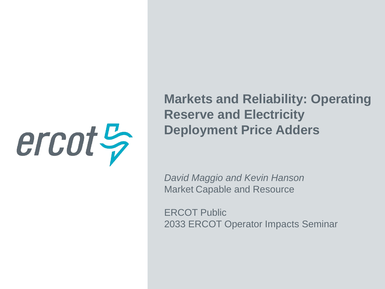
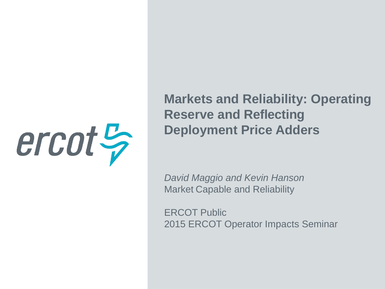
Electricity: Electricity -> Reflecting (274, 115)
Resource: Resource -> Reliability (274, 189)
2033: 2033 -> 2015 (175, 224)
